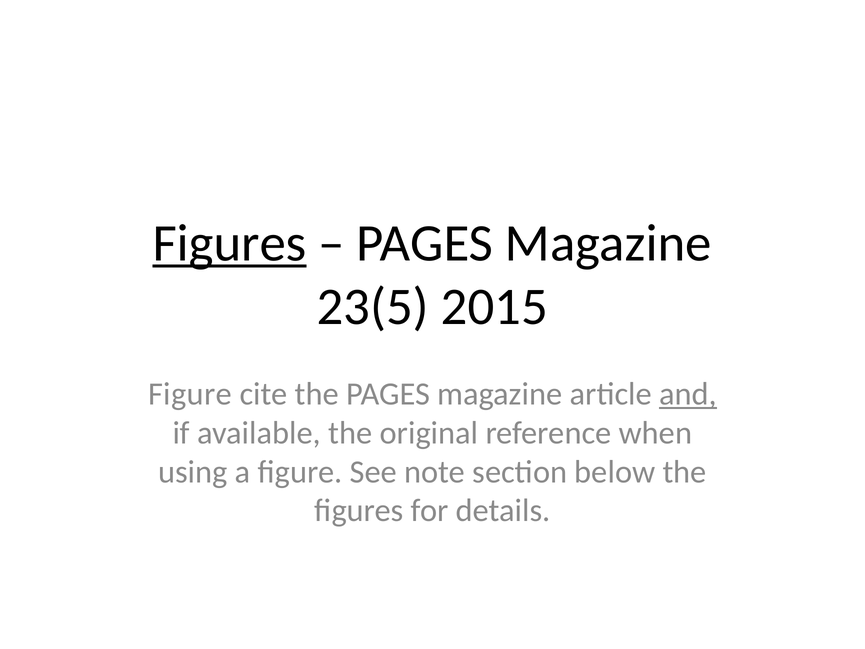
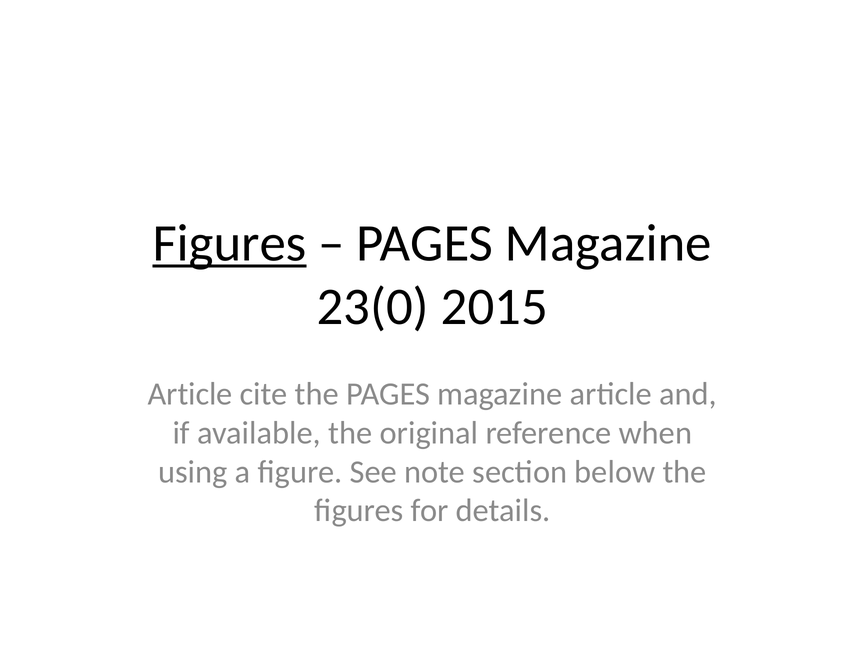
23(5: 23(5 -> 23(0 (373, 306)
Figure: Figure -> Article (190, 394)
and underline: present -> none (688, 394)
